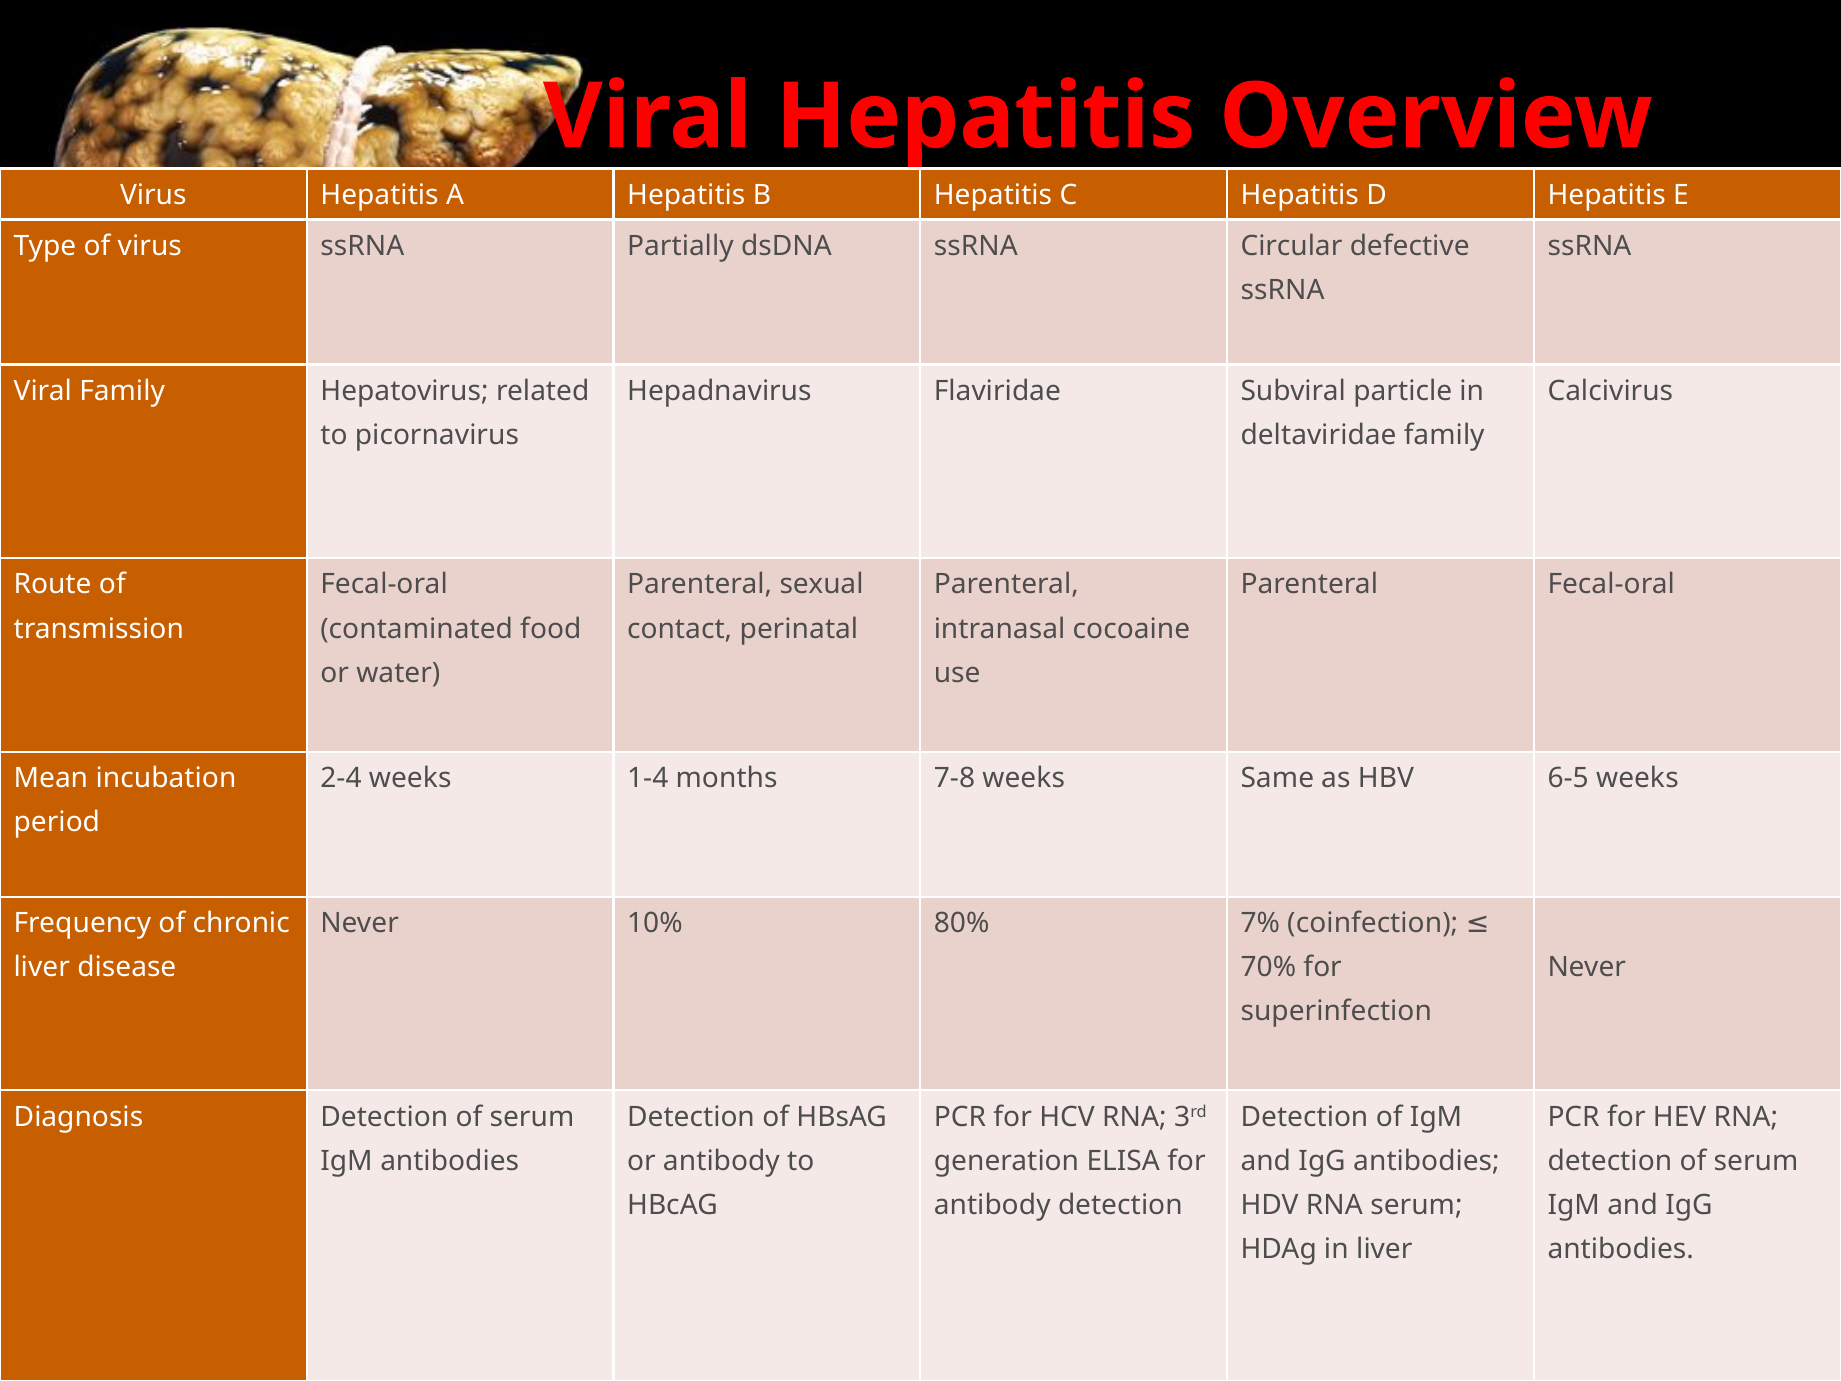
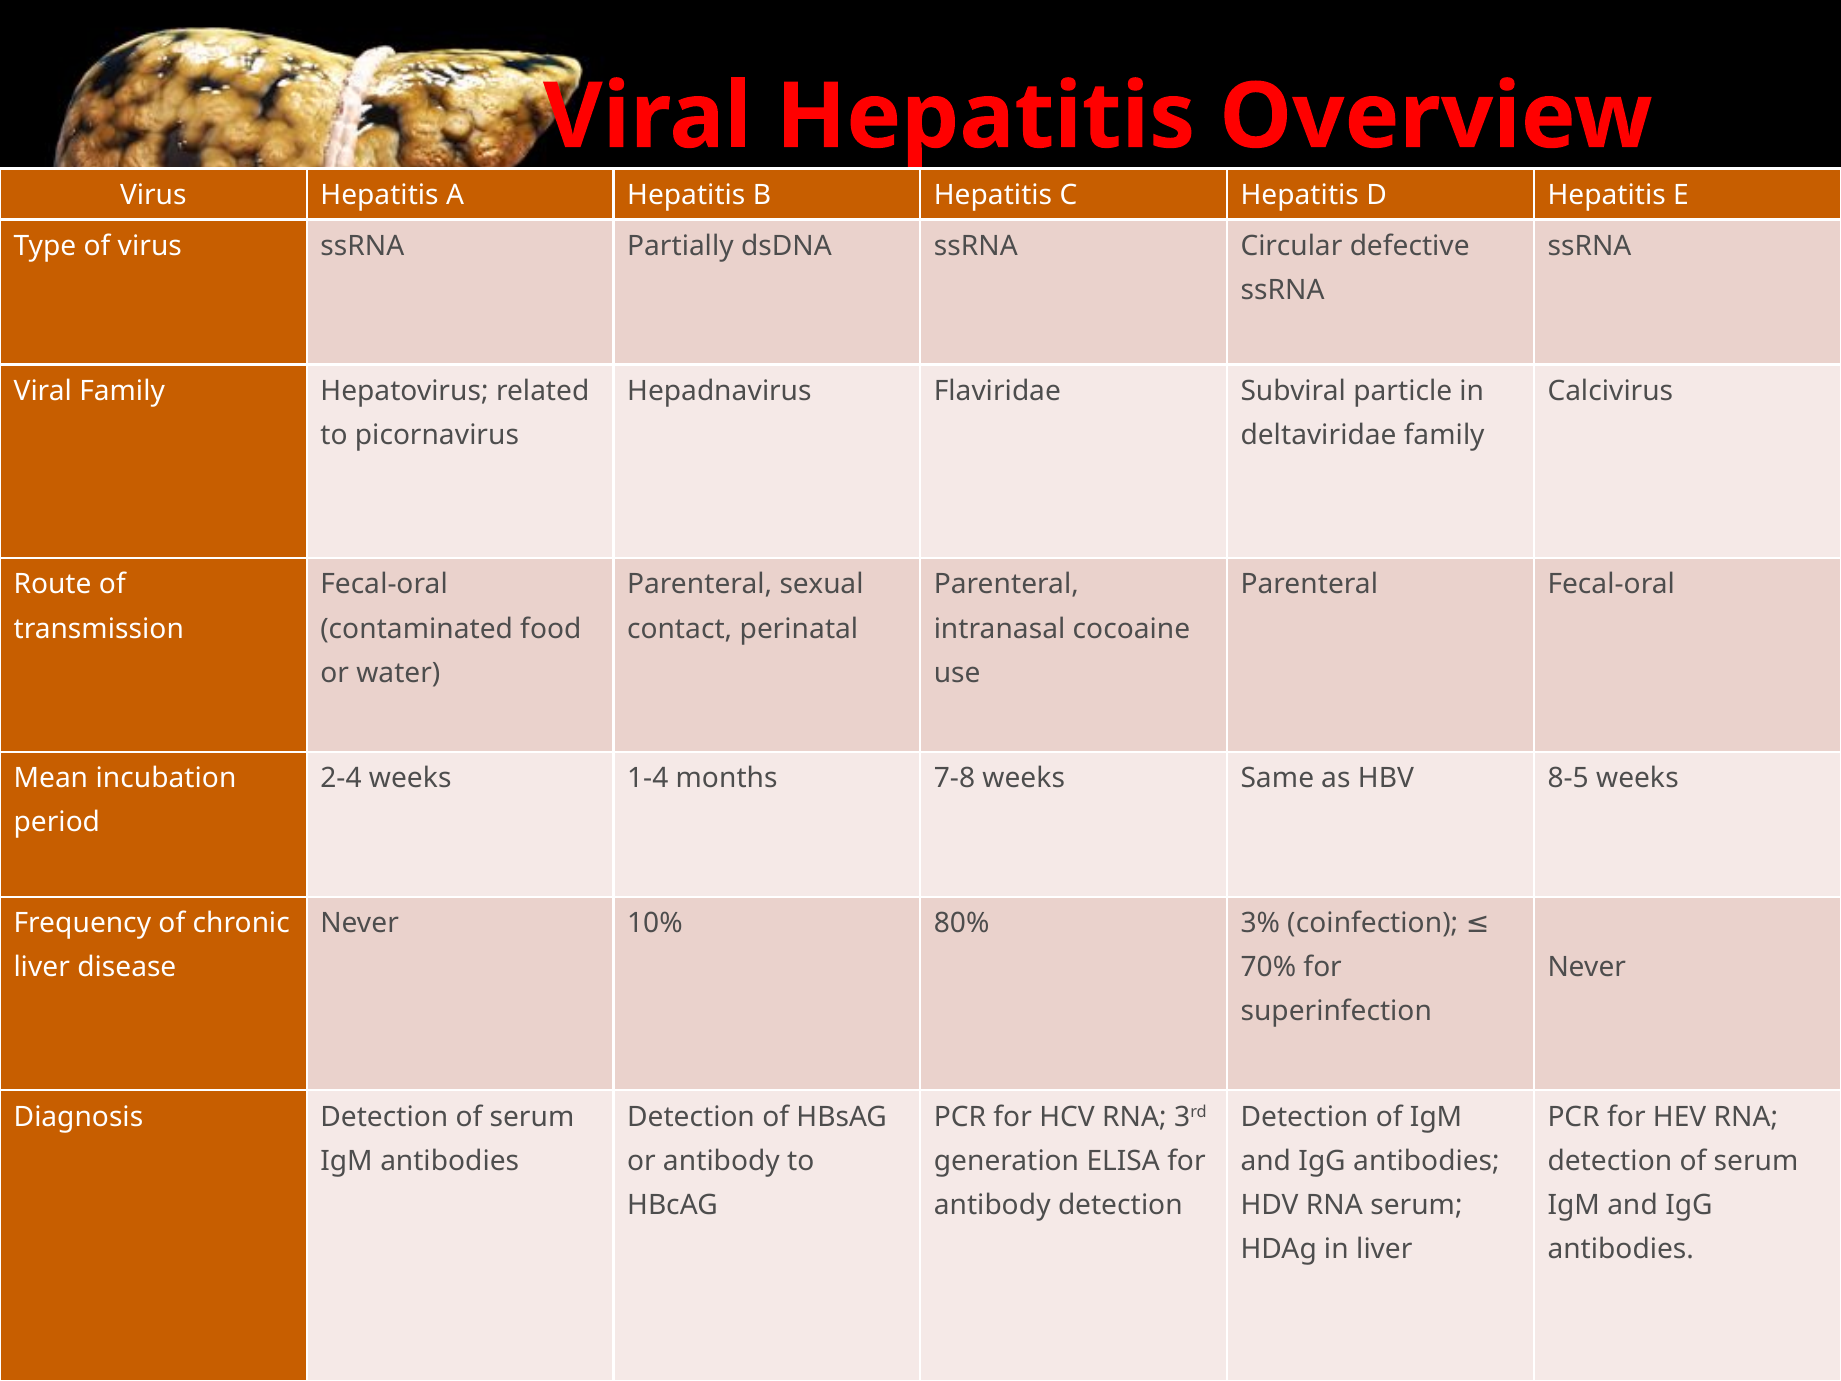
6-5: 6-5 -> 8-5 (1568, 778)
7%: 7% -> 3% (1260, 923)
